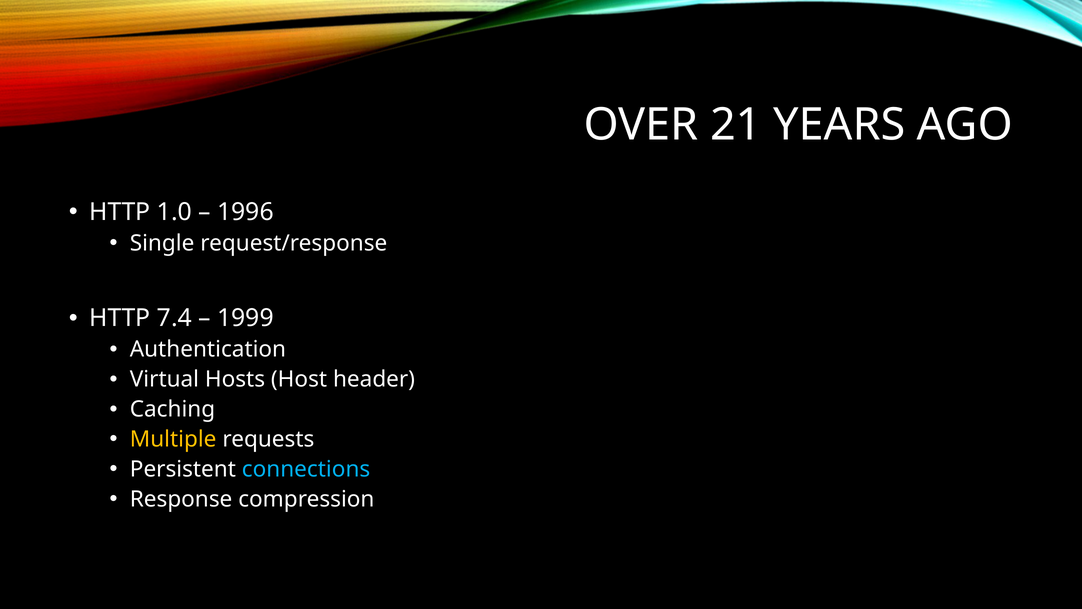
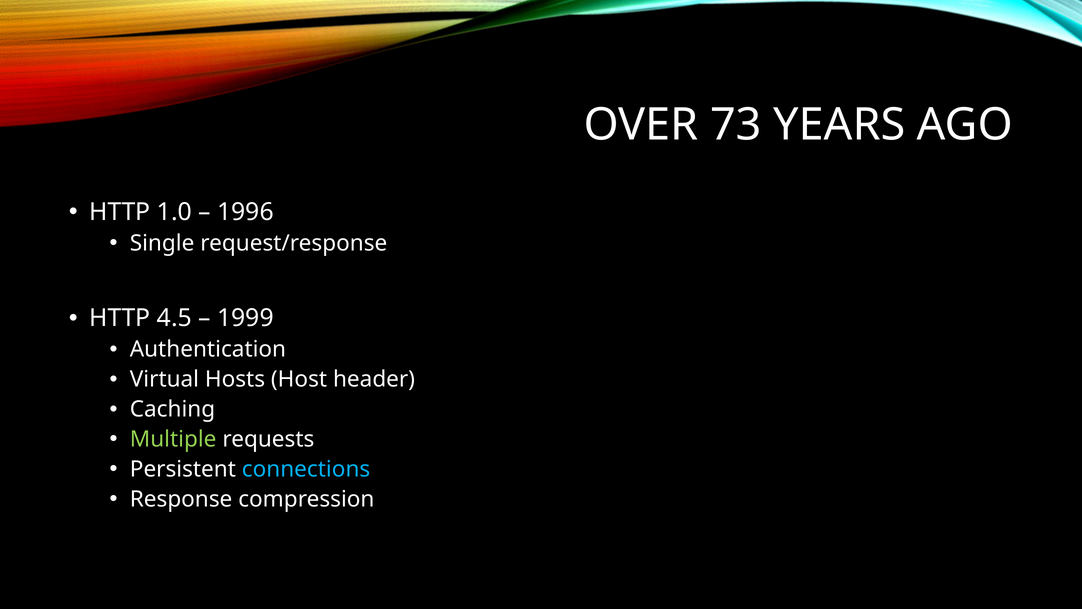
21: 21 -> 73 (736, 125)
7.4: 7.4 -> 4.5 (174, 318)
Multiple colour: yellow -> light green (173, 439)
